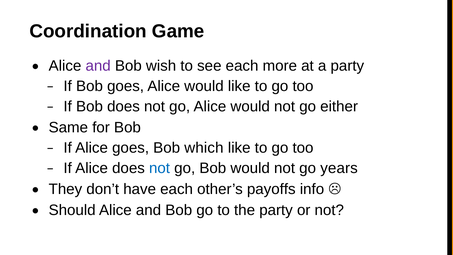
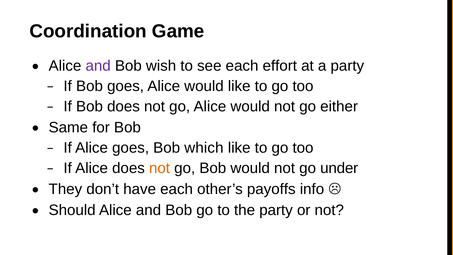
more: more -> effort (280, 66)
not colour: blue -> orange (160, 168)
years: years -> under (339, 168)
